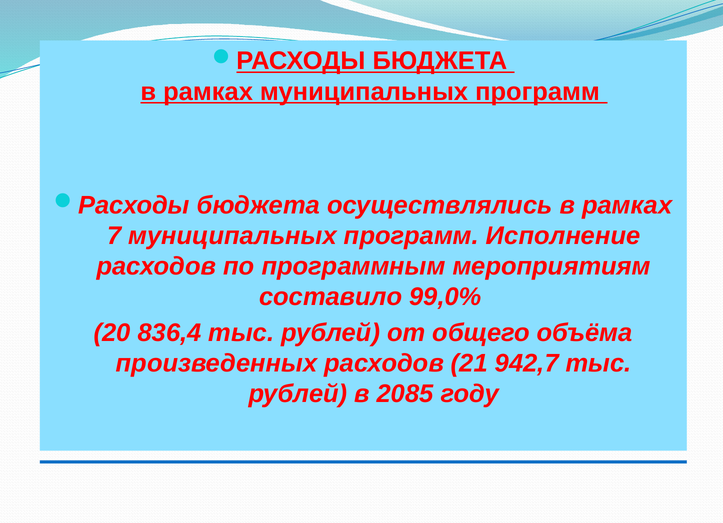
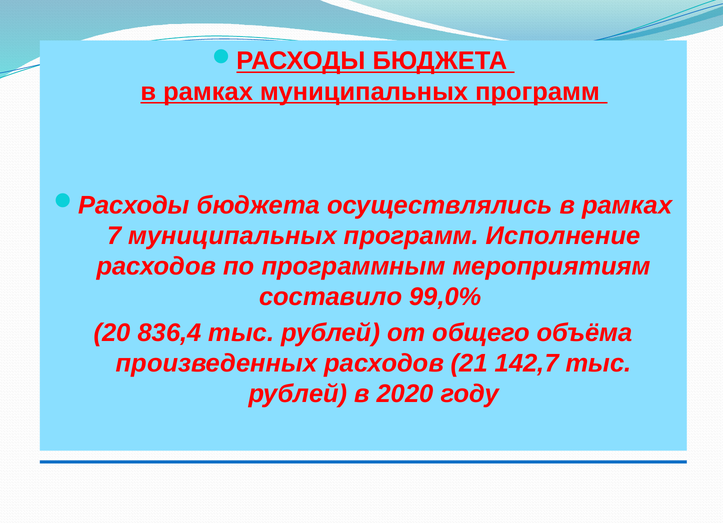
942,7: 942,7 -> 142,7 (527, 364)
2085: 2085 -> 2020 (405, 394)
